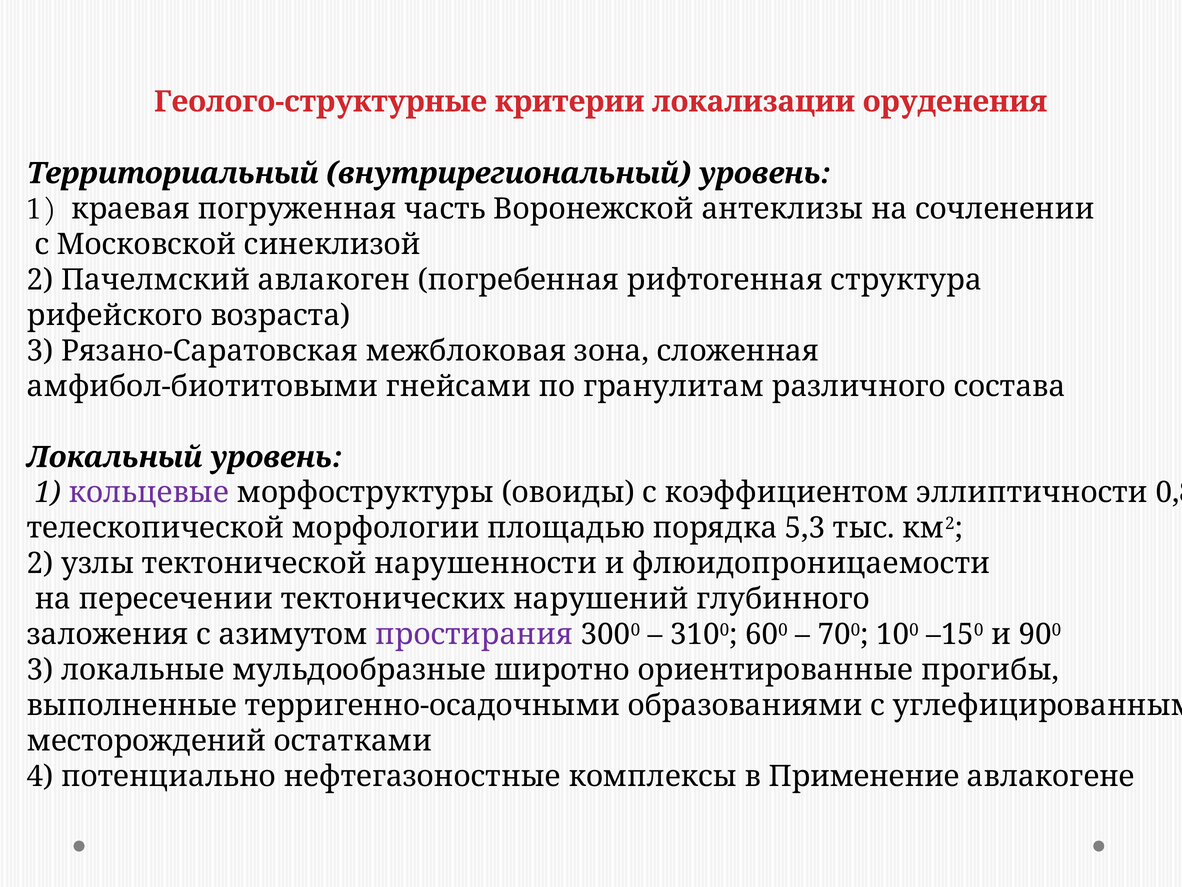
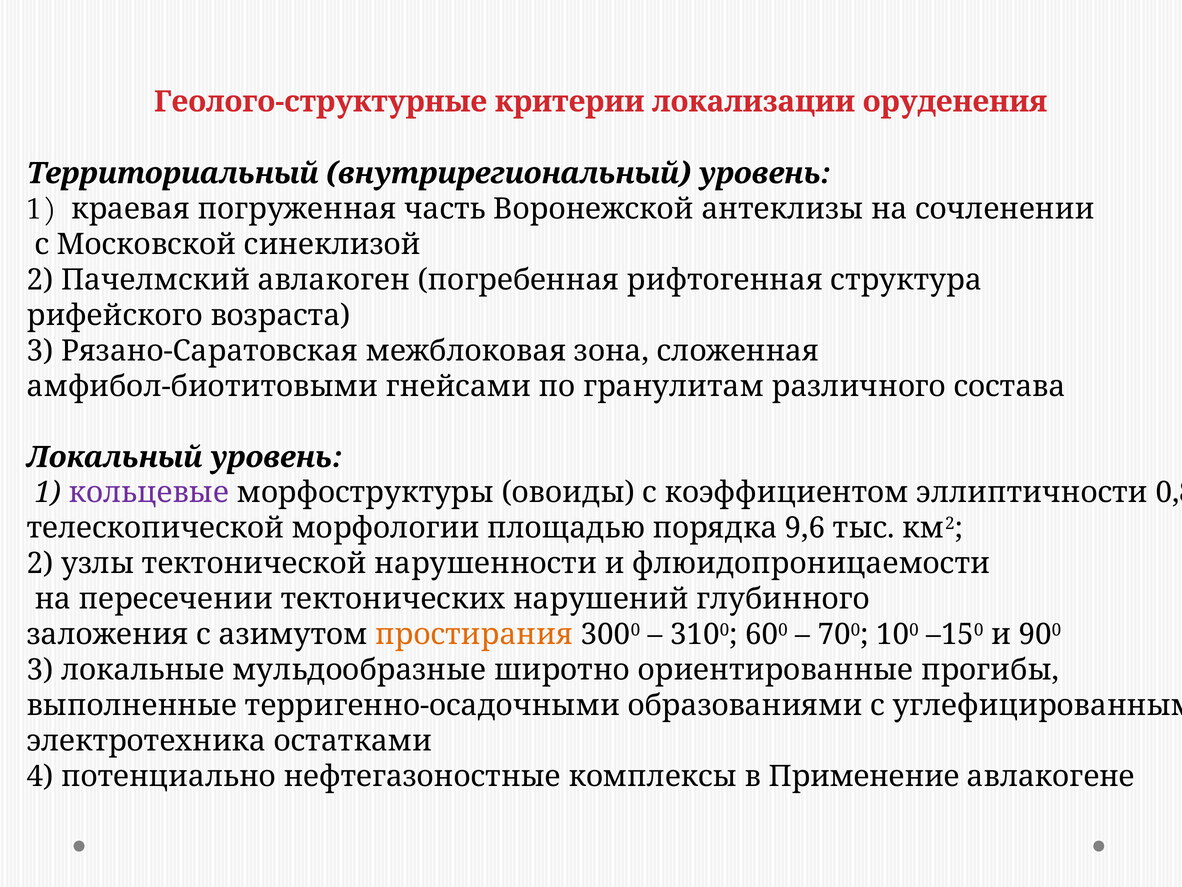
5,3: 5,3 -> 9,6 (805, 528)
простирания colour: purple -> orange (474, 634)
месторождений: месторождений -> электротехника (147, 741)
